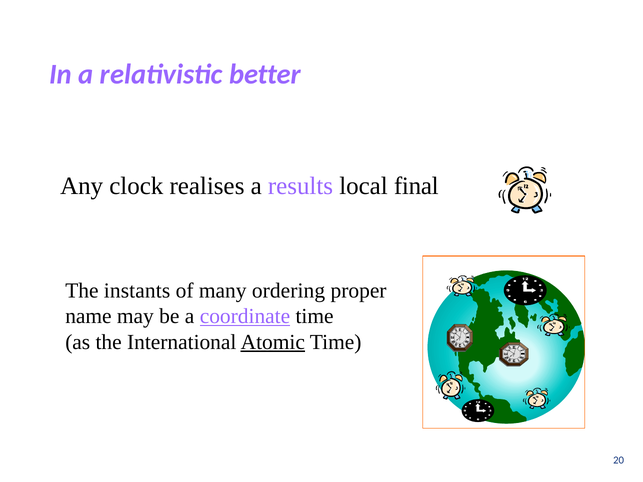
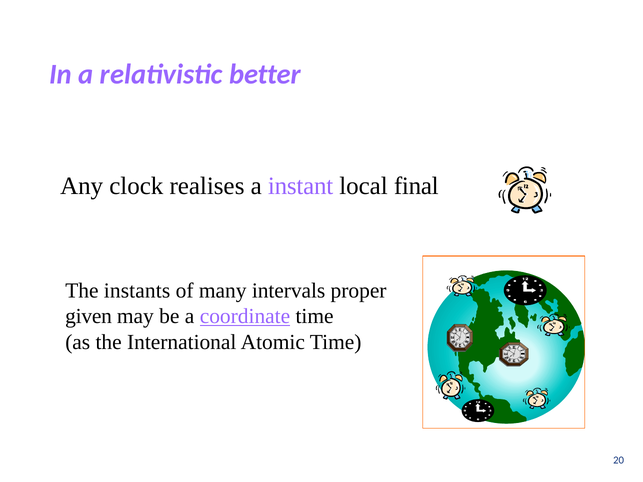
results: results -> instant (301, 186)
ordering: ordering -> intervals (289, 291)
name: name -> given (89, 316)
Atomic underline: present -> none (273, 342)
